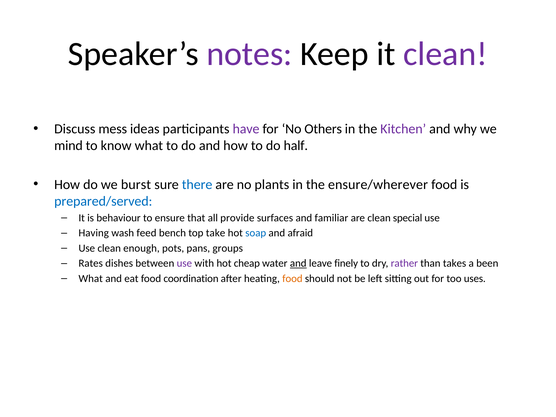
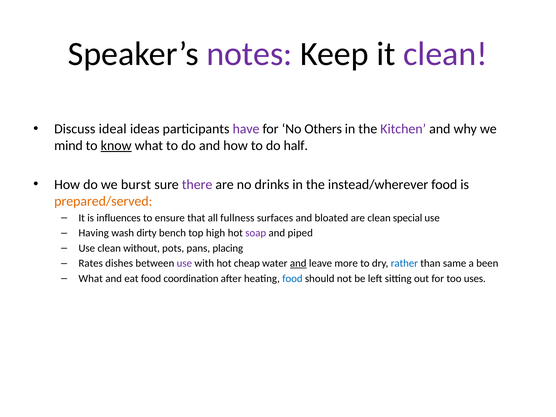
mess: mess -> ideal (113, 129)
know underline: none -> present (116, 146)
there colour: blue -> purple (197, 184)
plants: plants -> drinks (272, 184)
ensure/wherever: ensure/wherever -> instead/wherever (378, 184)
prepared/served colour: blue -> orange (103, 201)
behaviour: behaviour -> influences (119, 218)
provide: provide -> fullness (237, 218)
familiar: familiar -> bloated (331, 218)
feed: feed -> dirty (147, 233)
take: take -> high (216, 233)
soap colour: blue -> purple (256, 233)
afraid: afraid -> piped (300, 233)
enough: enough -> without (142, 248)
groups: groups -> placing (228, 248)
finely: finely -> more (346, 263)
rather colour: purple -> blue (404, 263)
takes: takes -> same (455, 263)
food colour: orange -> blue (292, 279)
